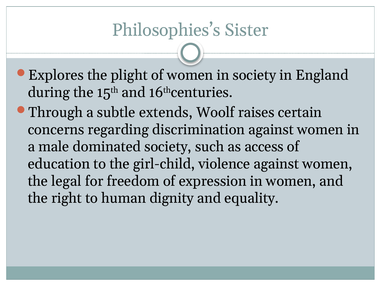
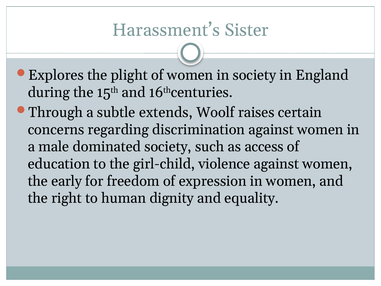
Philosophies’s: Philosophies’s -> Harassment’s (166, 30)
legal: legal -> early (67, 181)
